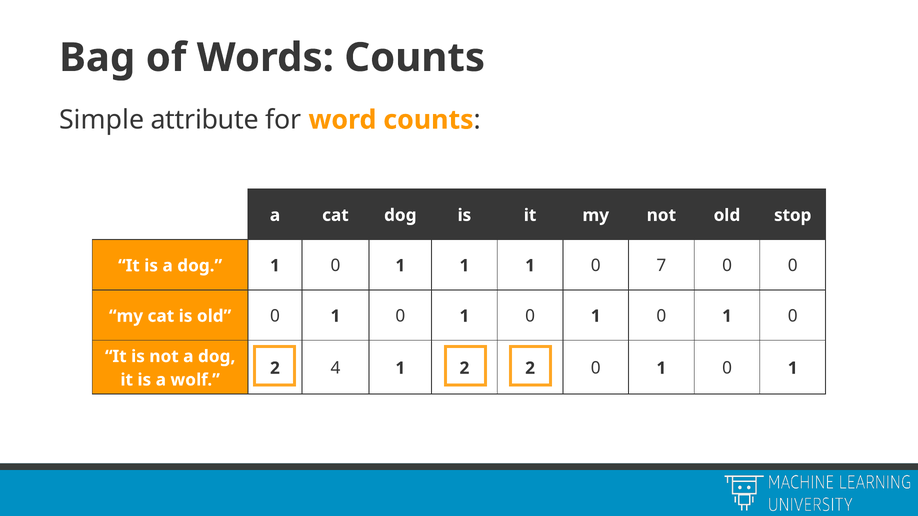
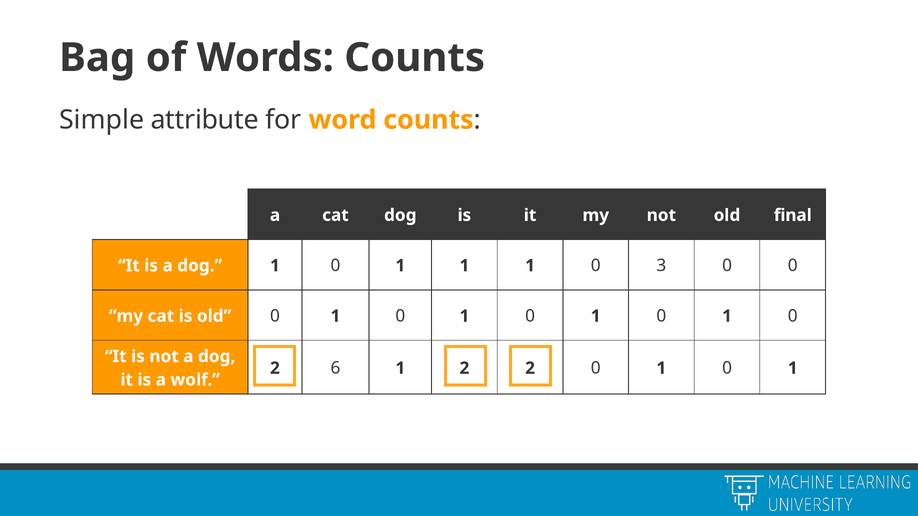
stop: stop -> final (793, 215)
7: 7 -> 3 (661, 266)
4: 4 -> 6 (336, 368)
